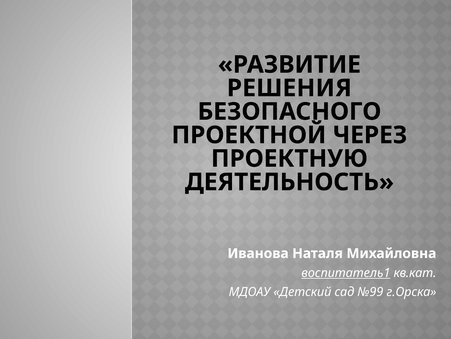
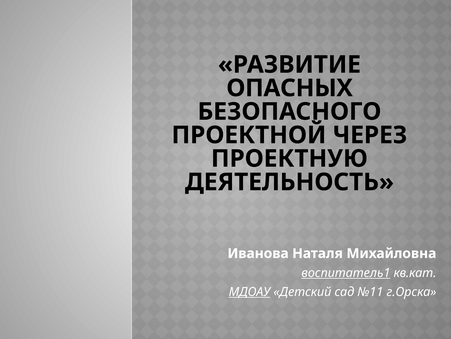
РЕШЕНИЯ: РЕШЕНИЯ -> ОПАСНЫХ (290, 88)
МДОАУ underline: none -> present (250, 291)
№99: №99 -> №11 (370, 291)
